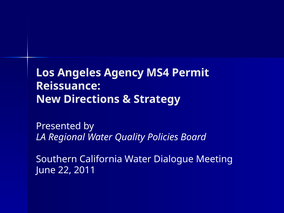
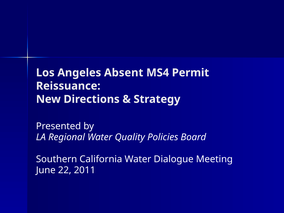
Agency: Agency -> Absent (124, 73)
